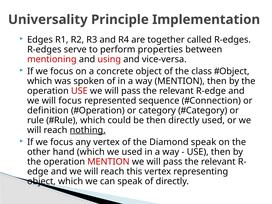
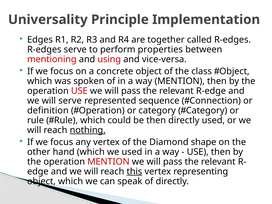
will focus: focus -> serve (70, 101)
Diamond speak: speak -> shape (204, 142)
this underline: none -> present (134, 171)
